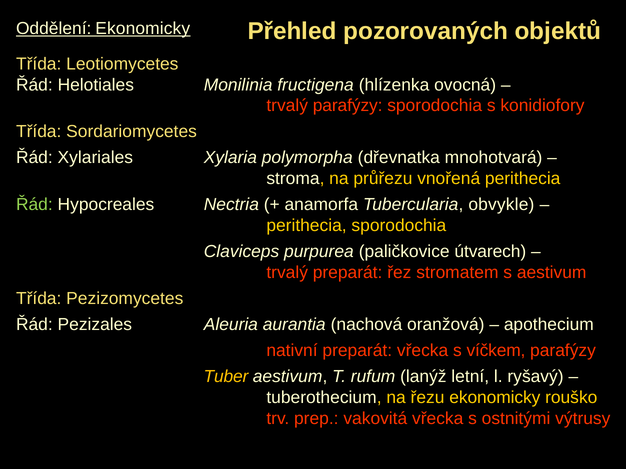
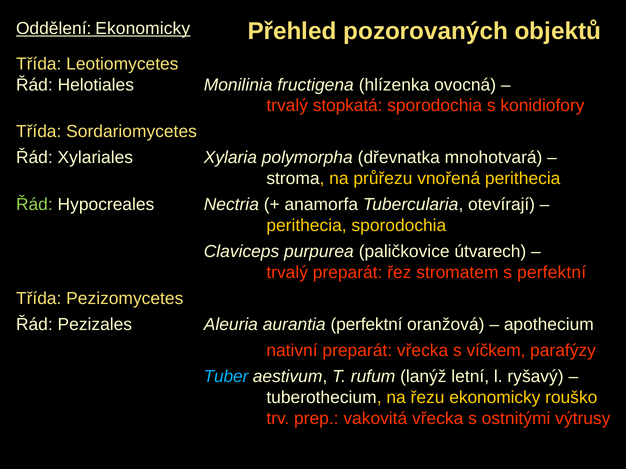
trvalý parafýzy: parafýzy -> stopkatá (348, 106)
obvykle: obvykle -> otevírají (502, 205)
s aestivum: aestivum -> perfektní (552, 273)
aurantia nachová: nachová -> perfektní (367, 325)
Tuber colour: yellow -> light blue (226, 377)
